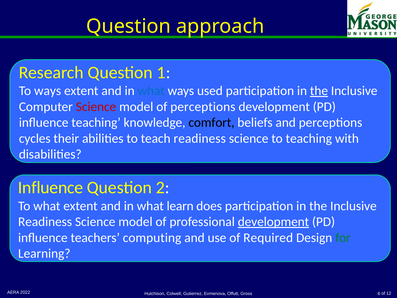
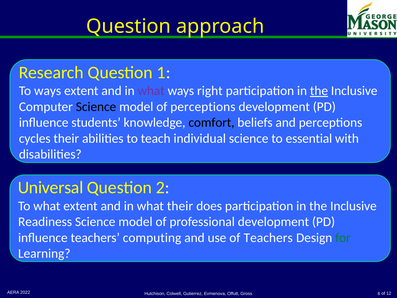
what colour: blue -> purple (151, 91)
used: used -> right (210, 91)
Science colour: red -> black (96, 107)
influence teaching: teaching -> students (96, 122)
teach readiness: readiness -> individual (200, 138)
to teaching: teaching -> essential (309, 138)
Influence: Influence -> Universal (51, 188)
what learn: learn -> their (180, 206)
development underline: present -> none (273, 222)
of Required: Required -> Teachers (268, 237)
